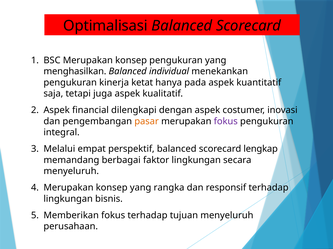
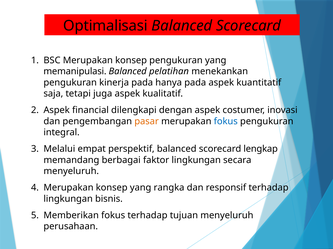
menghasilkan: menghasilkan -> memanipulasi (75, 72)
individual: individual -> pelatihan (169, 72)
kinerja ketat: ketat -> pada (142, 83)
fokus colour: purple -> blue (226, 122)
